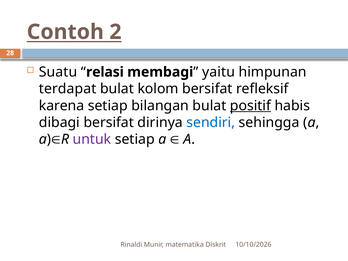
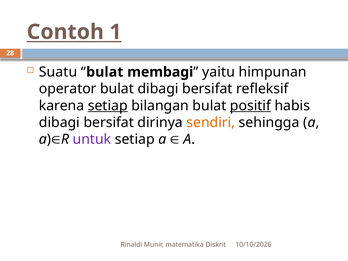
2: 2 -> 1 (115, 32)
relasi: relasi -> bulat (105, 72)
terdapat: terdapat -> operator (68, 89)
bulat kolom: kolom -> dibagi (158, 89)
setiap underline: none -> present (108, 106)
sendiri colour: blue -> orange (211, 122)
